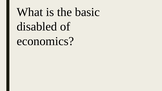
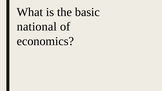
disabled: disabled -> national (37, 27)
